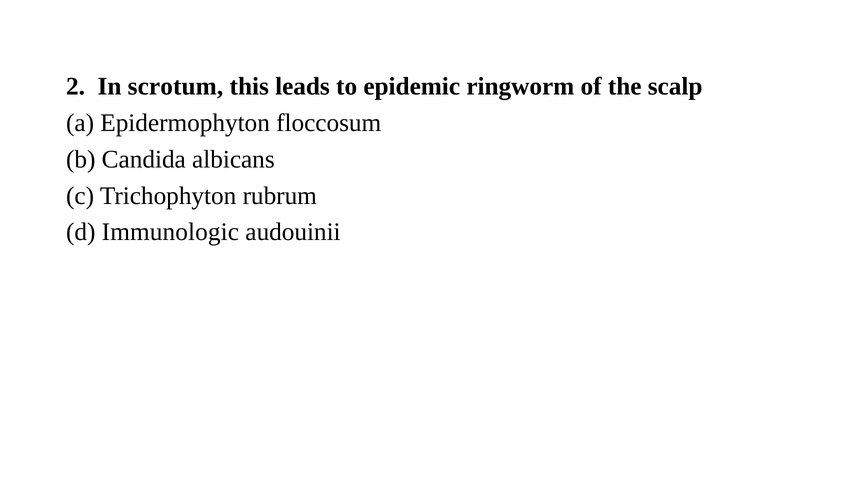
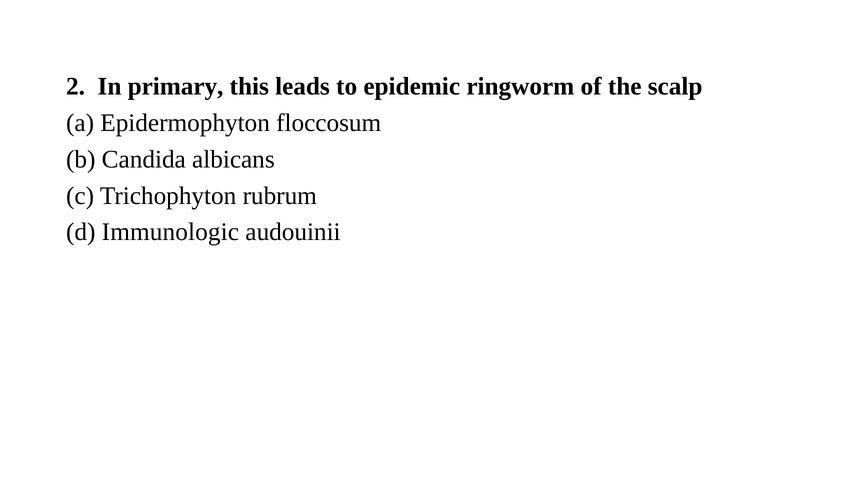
scrotum: scrotum -> primary (176, 87)
